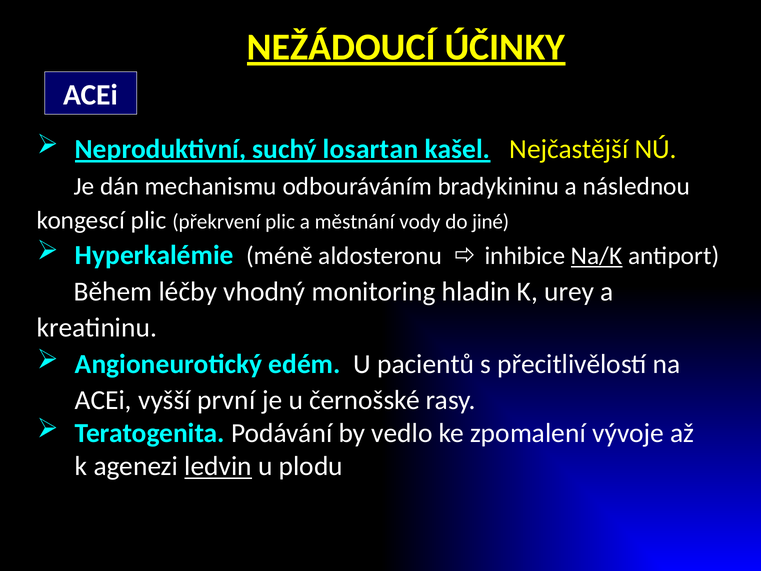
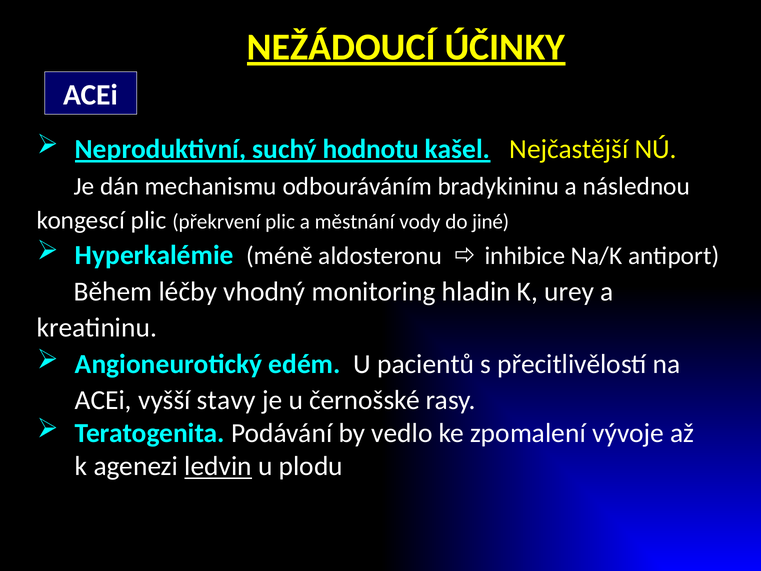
losartan: losartan -> hodnotu (371, 149)
Na/K underline: present -> none (597, 256)
první: první -> stavy (226, 400)
